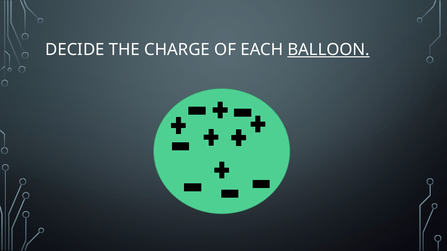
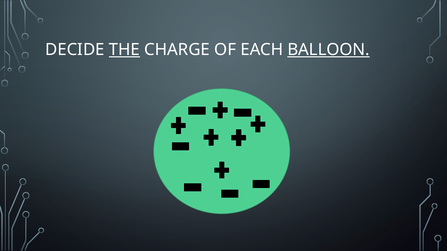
THE underline: none -> present (124, 50)
